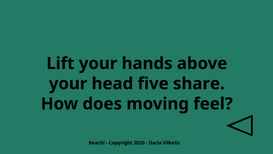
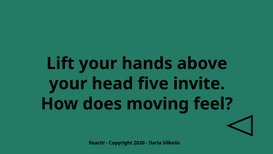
share: share -> invite (199, 83)
